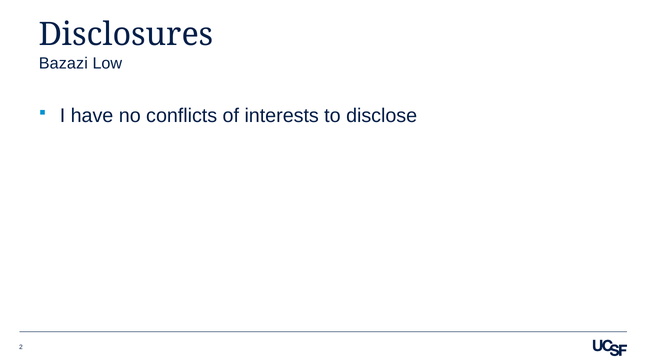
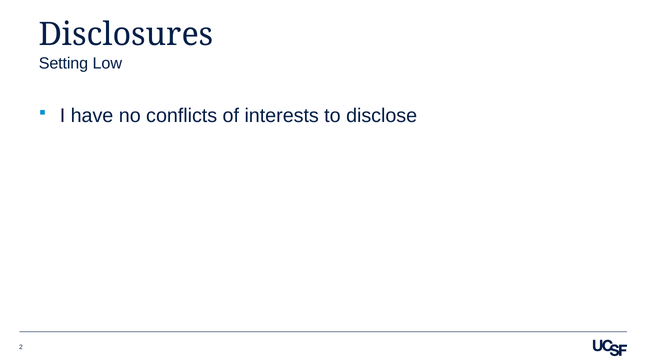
Bazazi: Bazazi -> Setting (63, 63)
